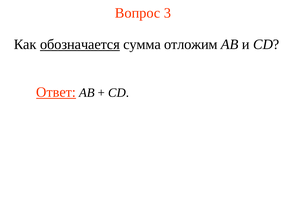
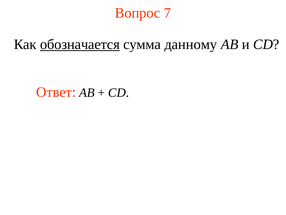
3: 3 -> 7 (167, 13)
отложим: отложим -> данному (191, 44)
Ответ underline: present -> none (56, 92)
